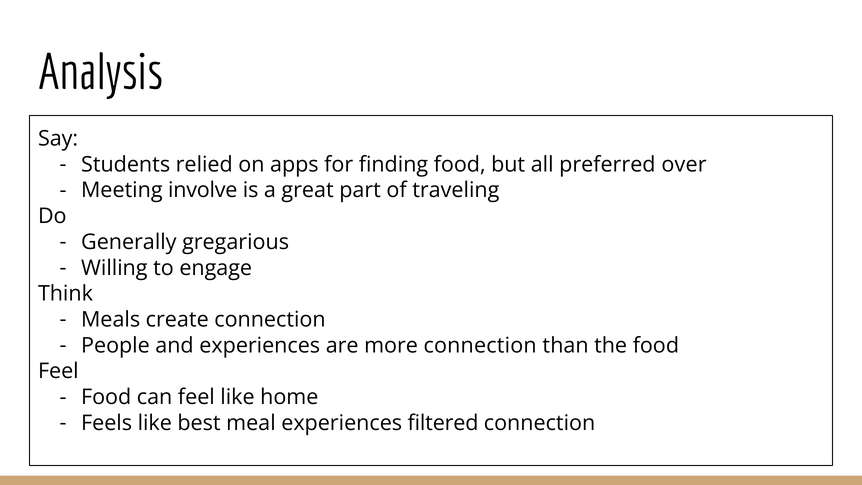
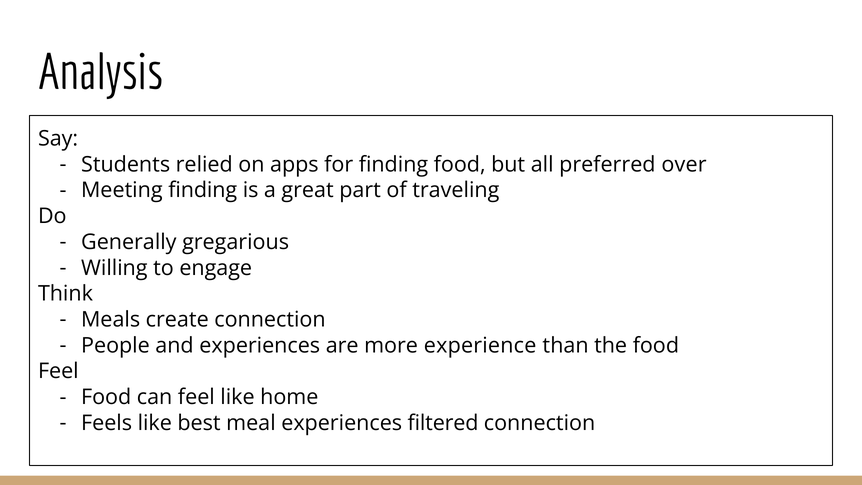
Meeting involve: involve -> finding (203, 190)
more connection: connection -> experience (480, 345)
